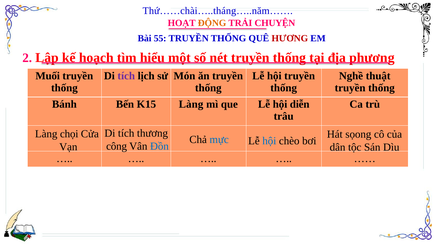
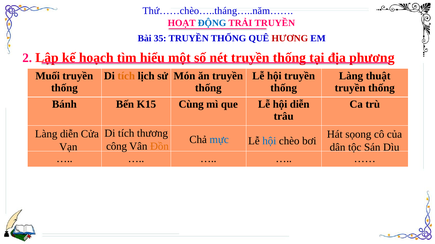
Thứ……chài…..tháng…..năm……: Thứ……chài…..tháng…..năm…… -> Thứ……chèo…..tháng…..năm…… (218, 11)
ĐỘNG colour: orange -> blue (212, 23)
TRẢI CHUYỆN: CHUYỆN -> TRUYỀN (275, 23)
55: 55 -> 35 (160, 38)
tích colour: purple -> orange (126, 76)
Nghề: Nghề -> Làng (351, 76)
K15 Làng: Làng -> Cùng (191, 104)
Làng chọi: chọi -> diễn (69, 134)
Đồn colour: blue -> orange (159, 146)
